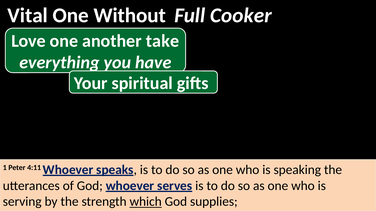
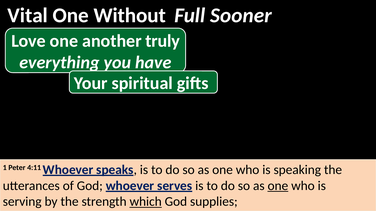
Cooker: Cooker -> Sooner (241, 16)
take: take -> truly (163, 41)
one underline: none -> present (278, 186)
